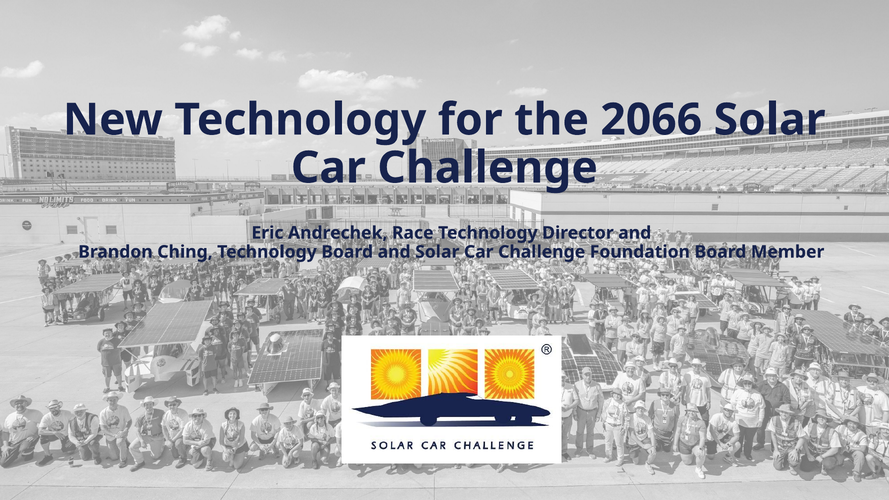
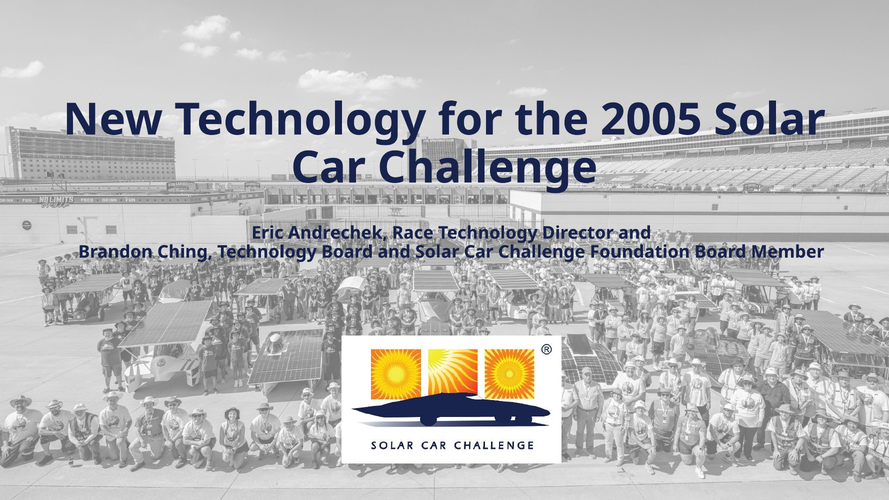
2066: 2066 -> 2005 (651, 120)
